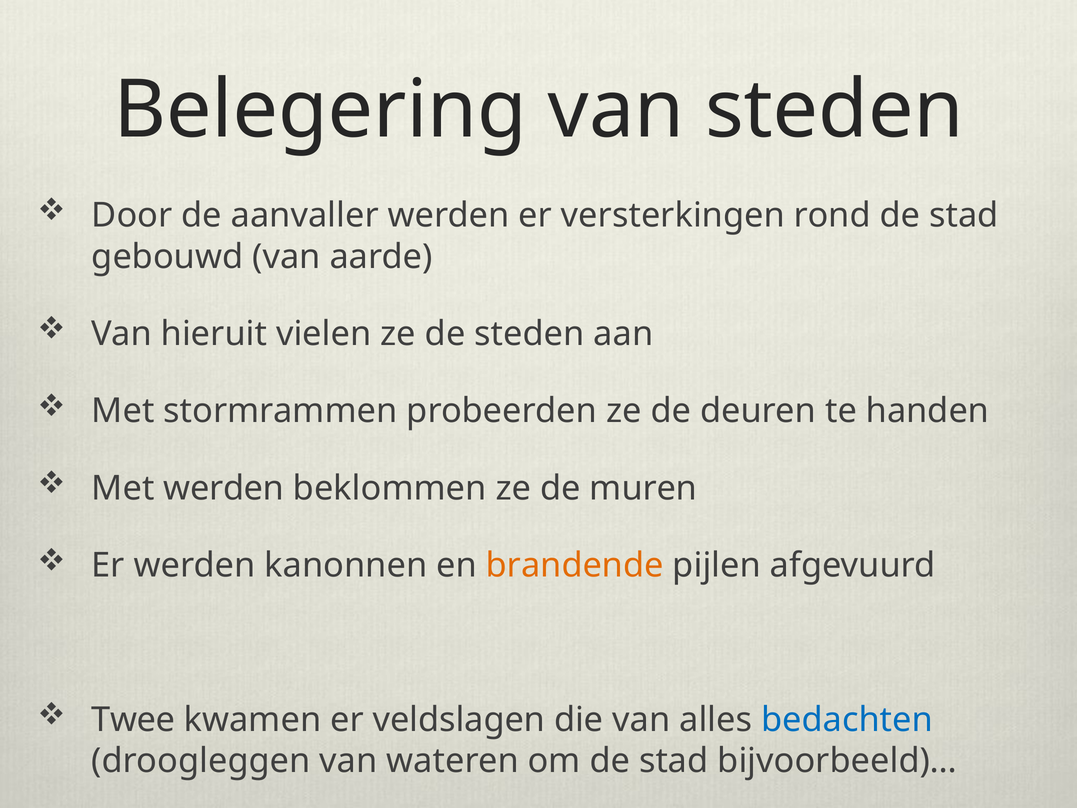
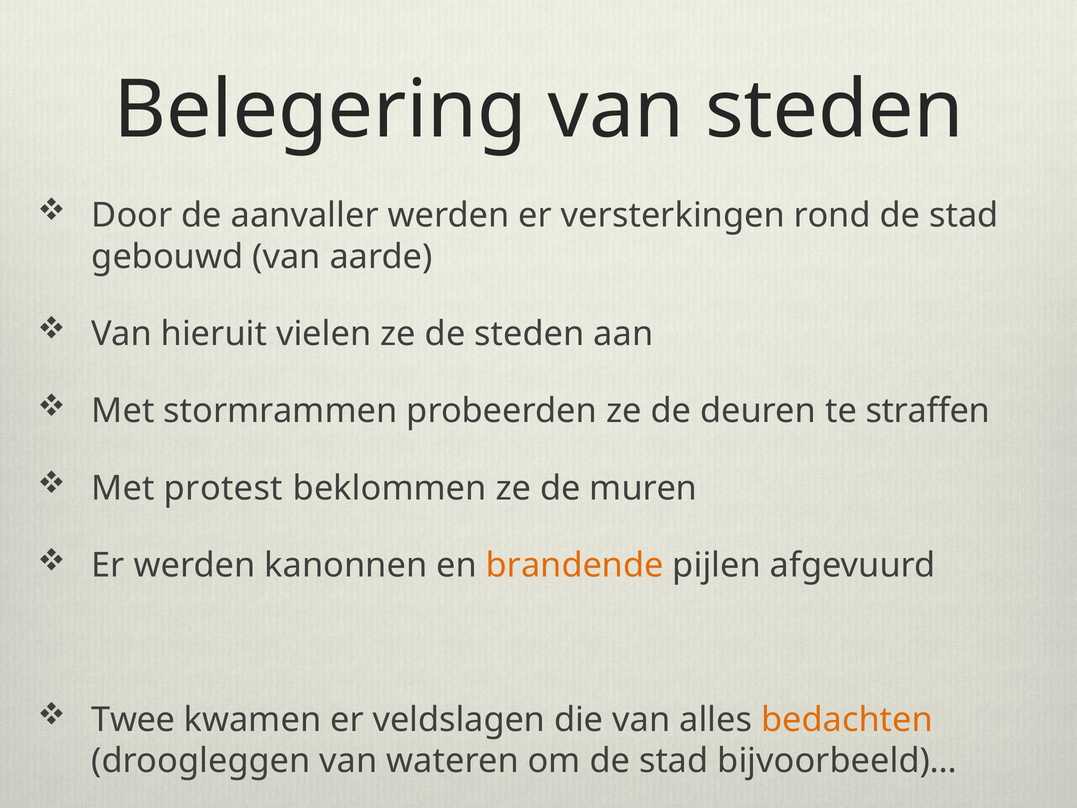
handen: handen -> straffen (928, 411)
Met werden: werden -> protest (223, 488)
bedachten colour: blue -> orange (847, 720)
